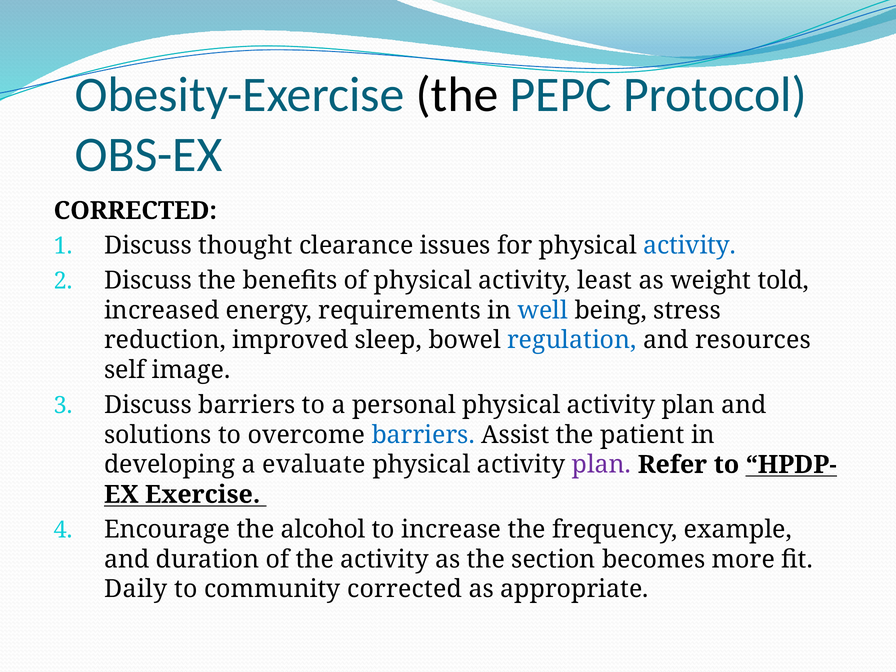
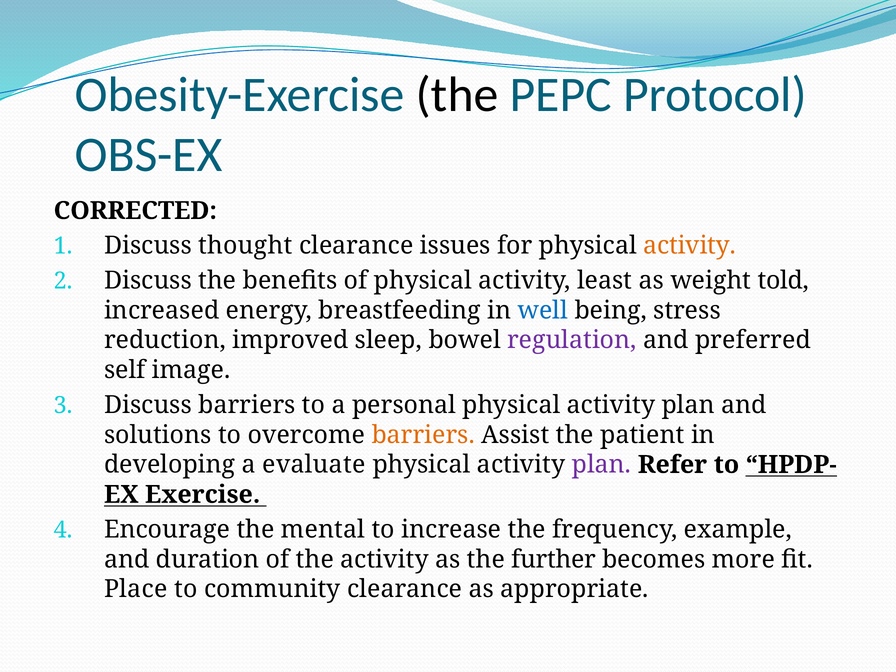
activity colour: blue -> orange (690, 246)
requirements: requirements -> breastfeeding (400, 310)
regulation colour: blue -> purple (572, 340)
resources: resources -> preferred (753, 340)
barriers colour: blue -> orange (423, 435)
alcohol: alcohol -> mental (323, 529)
section: section -> further (554, 559)
Daily: Daily -> Place (136, 589)
community corrected: corrected -> clearance (405, 589)
